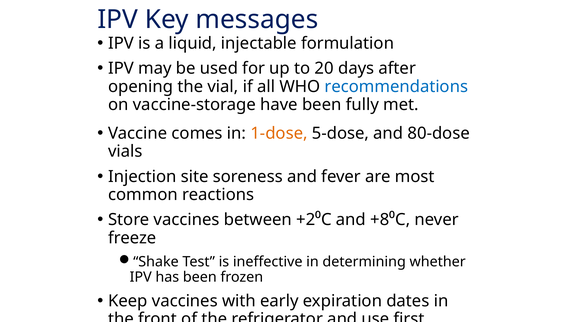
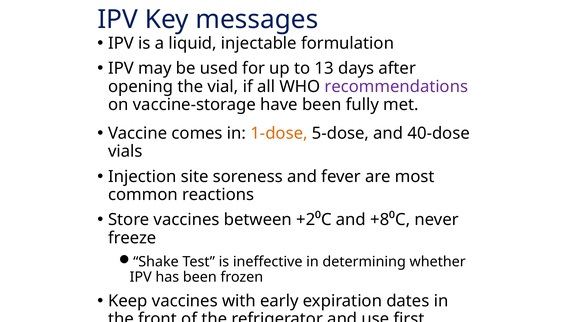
20: 20 -> 13 (324, 69)
recommendations colour: blue -> purple (396, 87)
80-dose: 80-dose -> 40-dose (439, 133)
